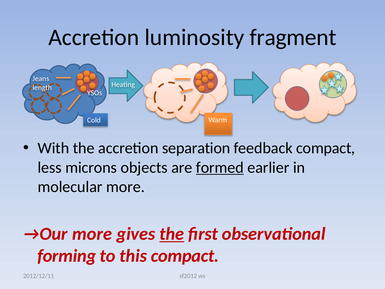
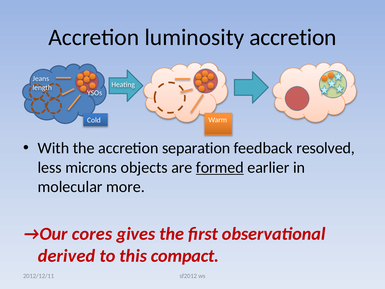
luminosity fragment: fragment -> accretion (293, 37)
feedback compact: compact -> resolved (326, 148)
→Our more: more -> cores (92, 234)
the underline: present -> none (172, 234)
forming: forming -> derived (66, 256)
